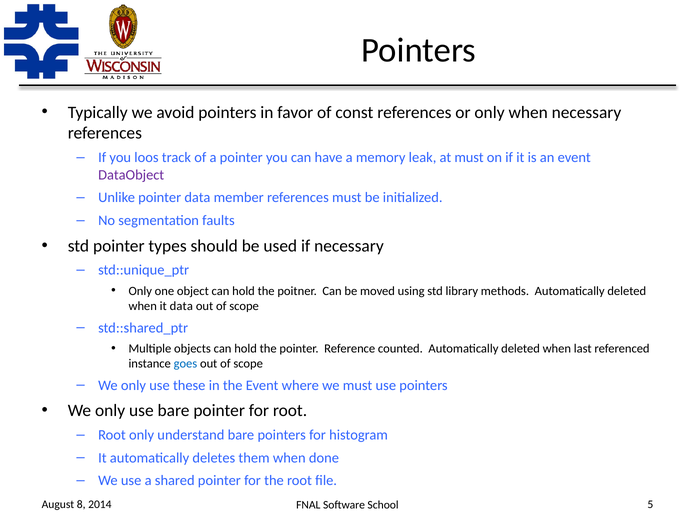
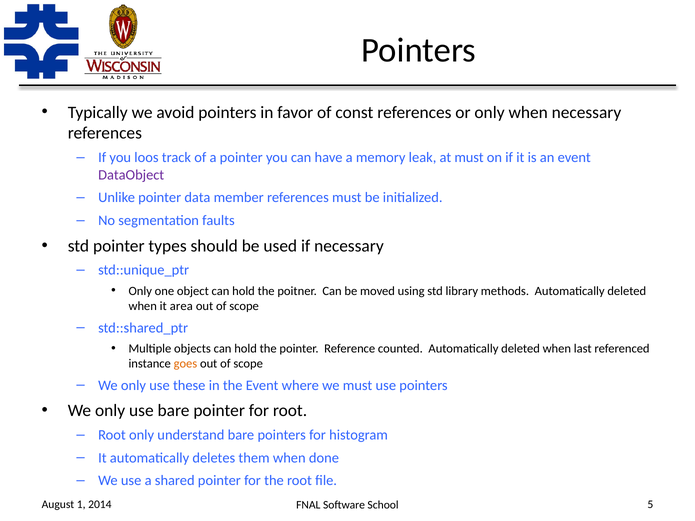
it data: data -> area (181, 306)
goes colour: blue -> orange (185, 364)
8: 8 -> 1 (81, 505)
